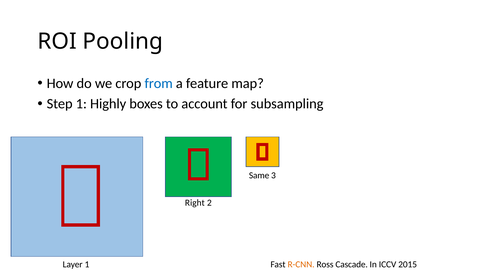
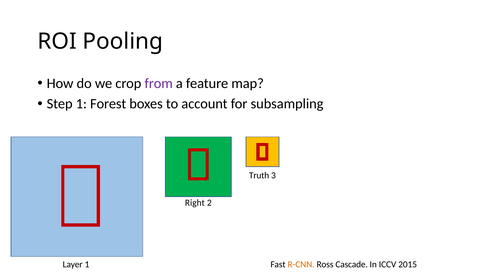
from colour: blue -> purple (159, 83)
Highly: Highly -> Forest (108, 104)
Same: Same -> Truth (259, 175)
